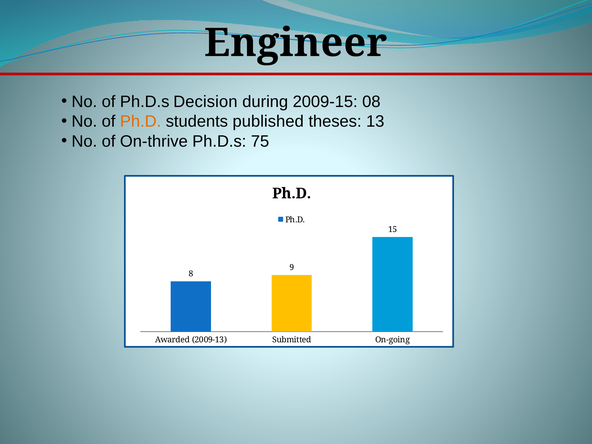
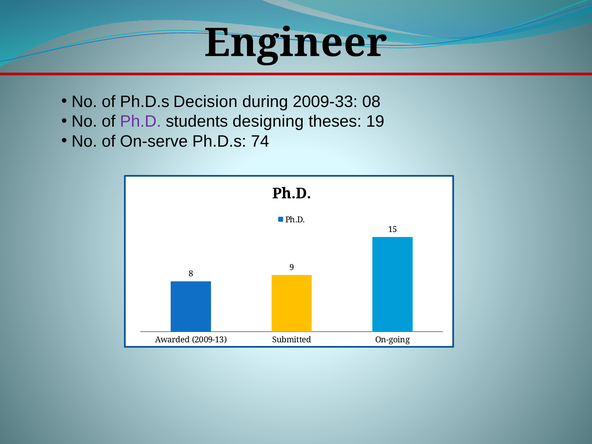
2009-15: 2009-15 -> 2009-33 (325, 102)
Ph.D colour: orange -> purple (141, 122)
published: published -> designing (268, 122)
13: 13 -> 19 (375, 122)
On-thrive: On-thrive -> On-serve (154, 141)
75: 75 -> 74 (260, 141)
